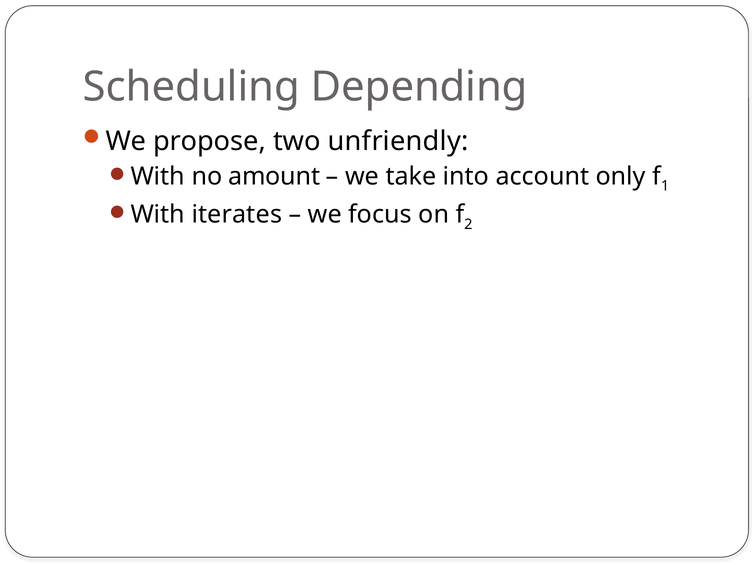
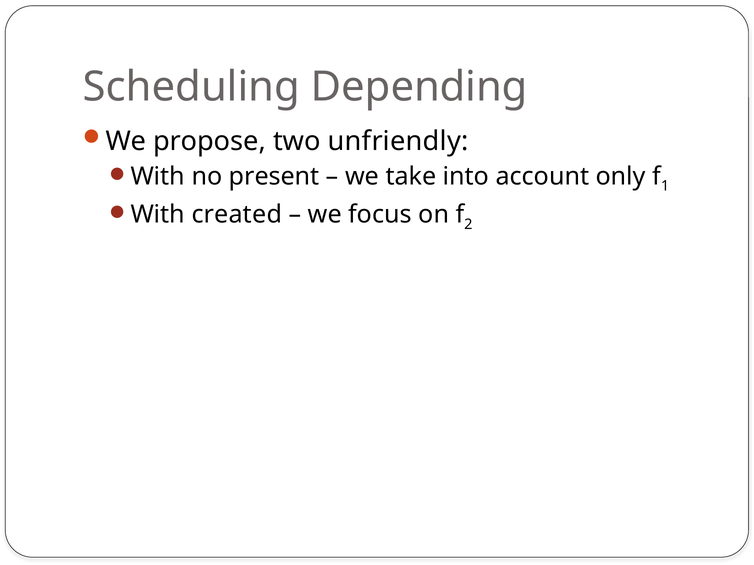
amount: amount -> present (274, 176)
iterates: iterates -> created (237, 215)
